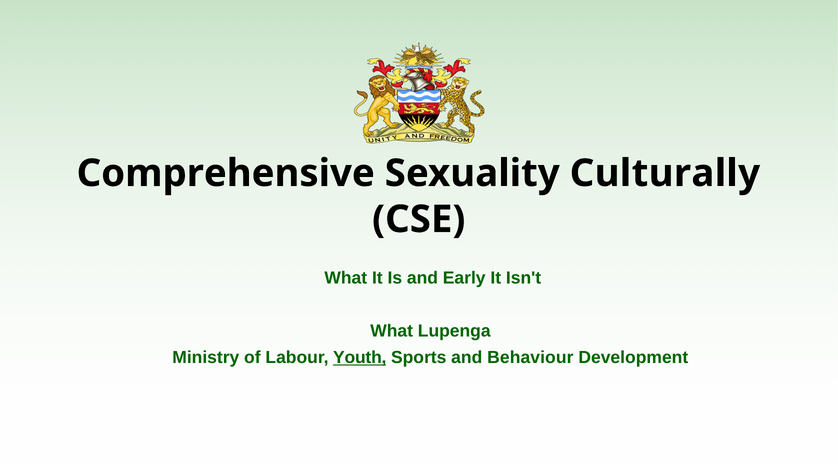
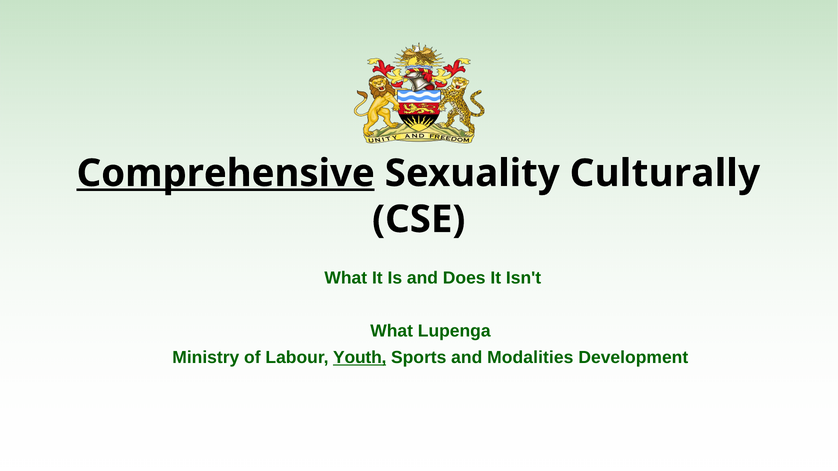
Comprehensive underline: none -> present (226, 173)
Early: Early -> Does (464, 278)
Behaviour: Behaviour -> Modalities (530, 358)
